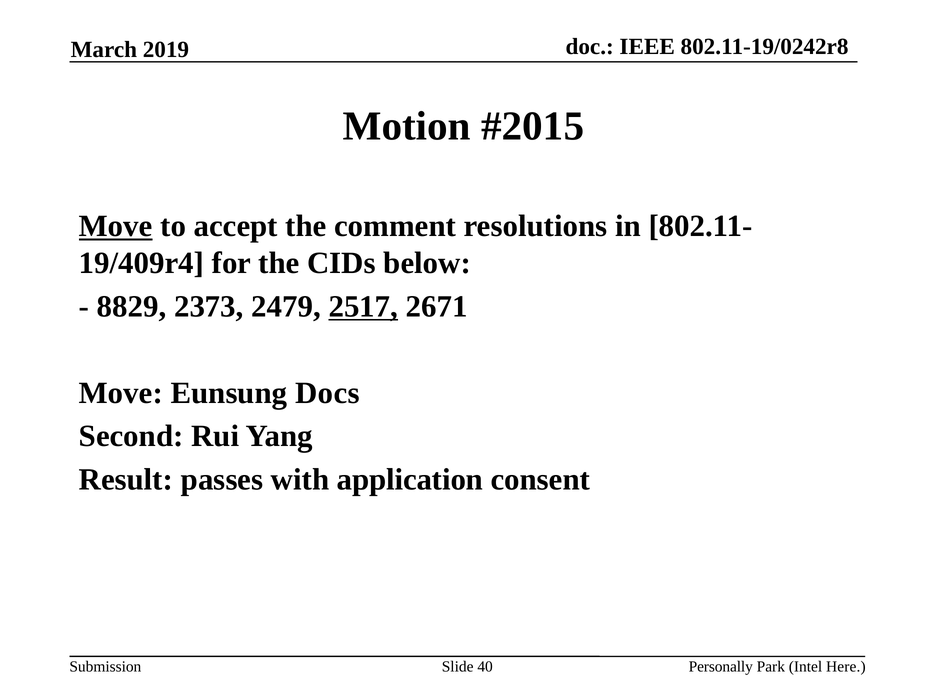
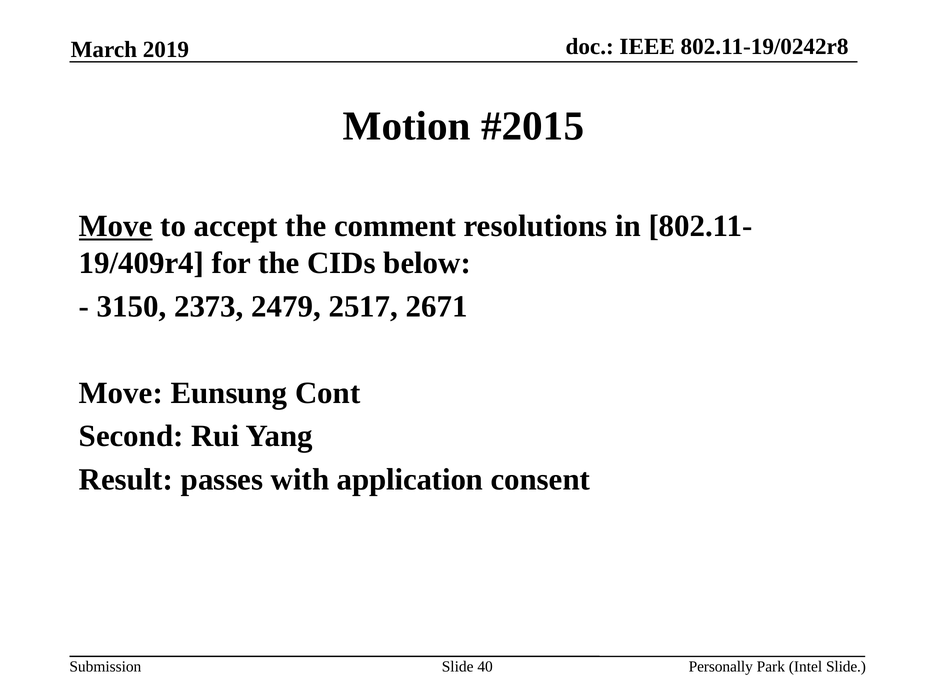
8829: 8829 -> 3150 (132, 307)
2517 underline: present -> none (363, 307)
Docs: Docs -> Cont (328, 393)
Intel Here: Here -> Slide (846, 667)
